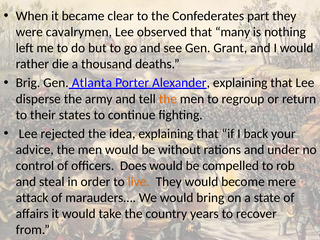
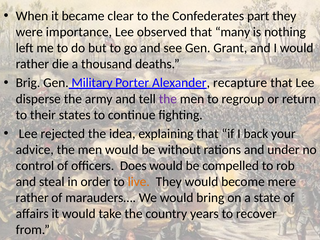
cavalrymen: cavalrymen -> importance (79, 32)
Atlanta: Atlanta -> Military (92, 83)
Alexander explaining: explaining -> recapture (240, 83)
the colour: orange -> purple (168, 99)
attack: attack -> rather (32, 198)
